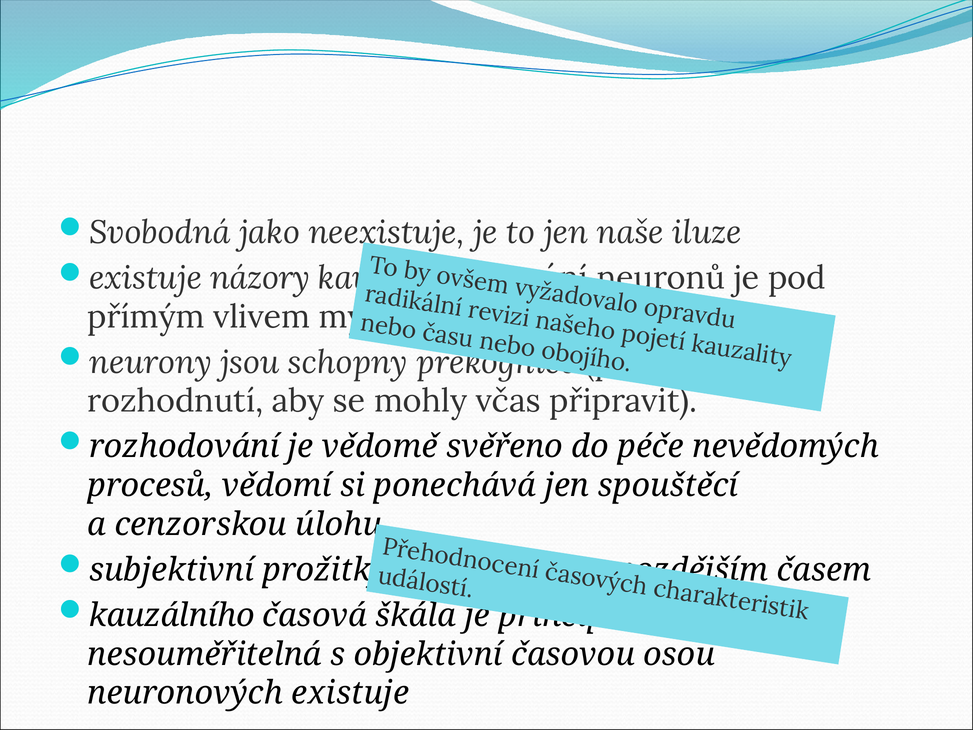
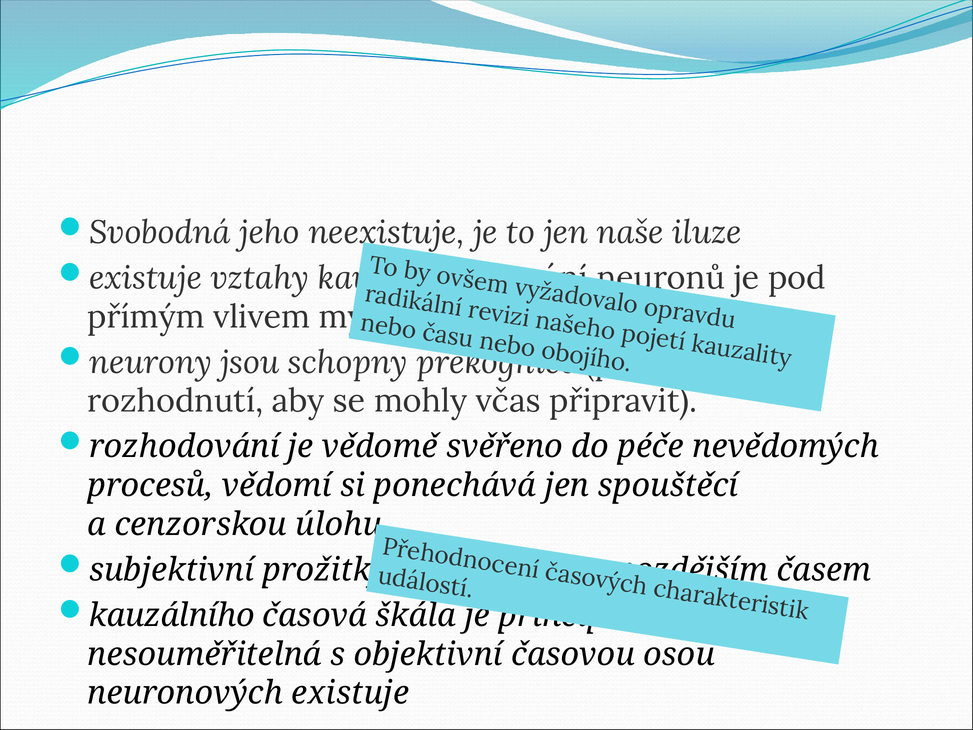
jako: jako -> jeho (269, 233)
názory: názory -> vztahy (260, 278)
